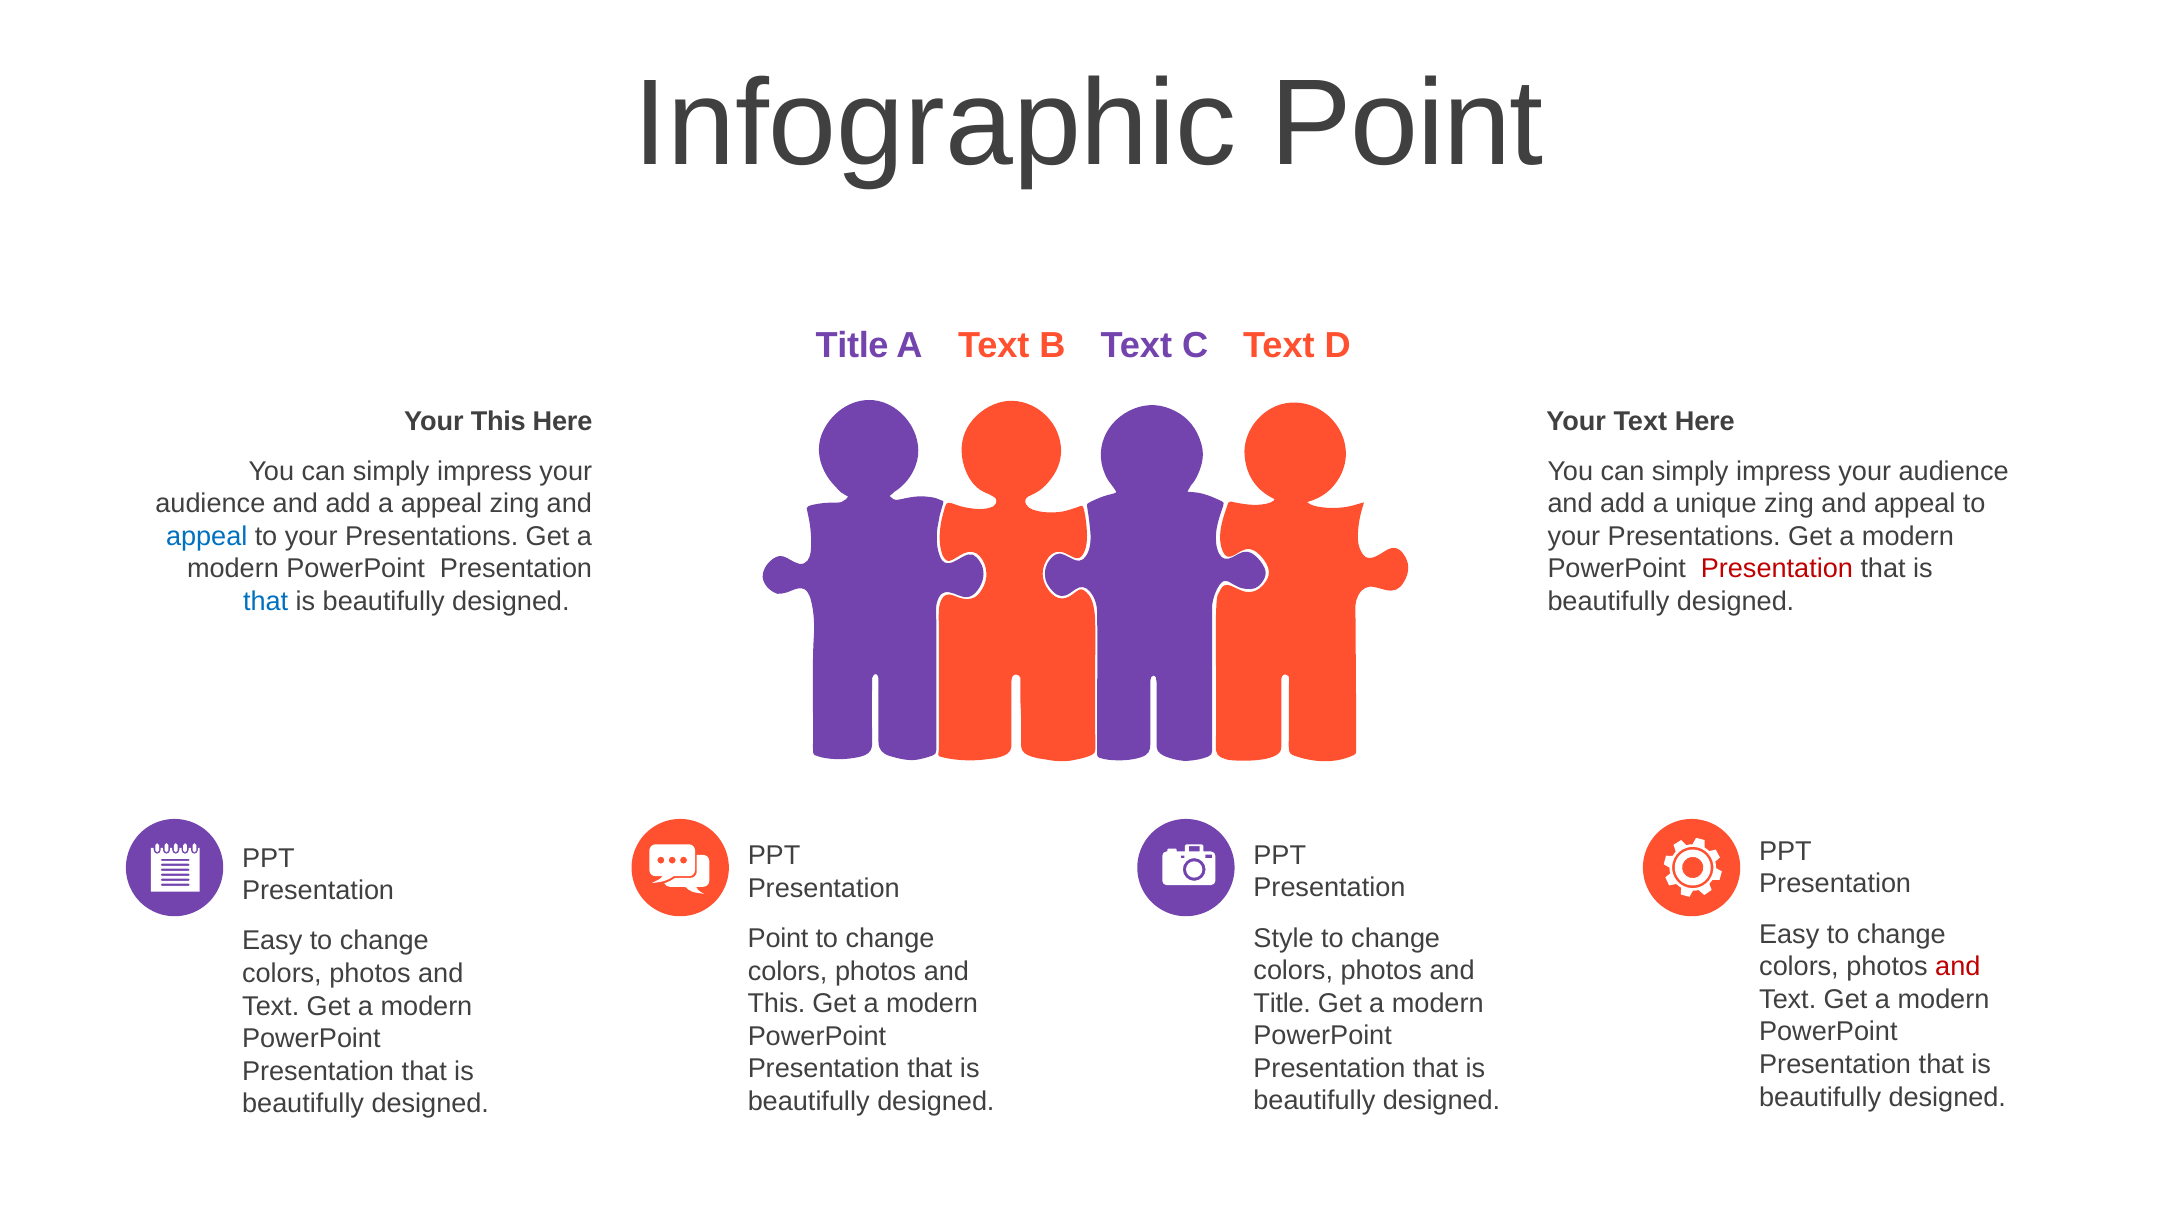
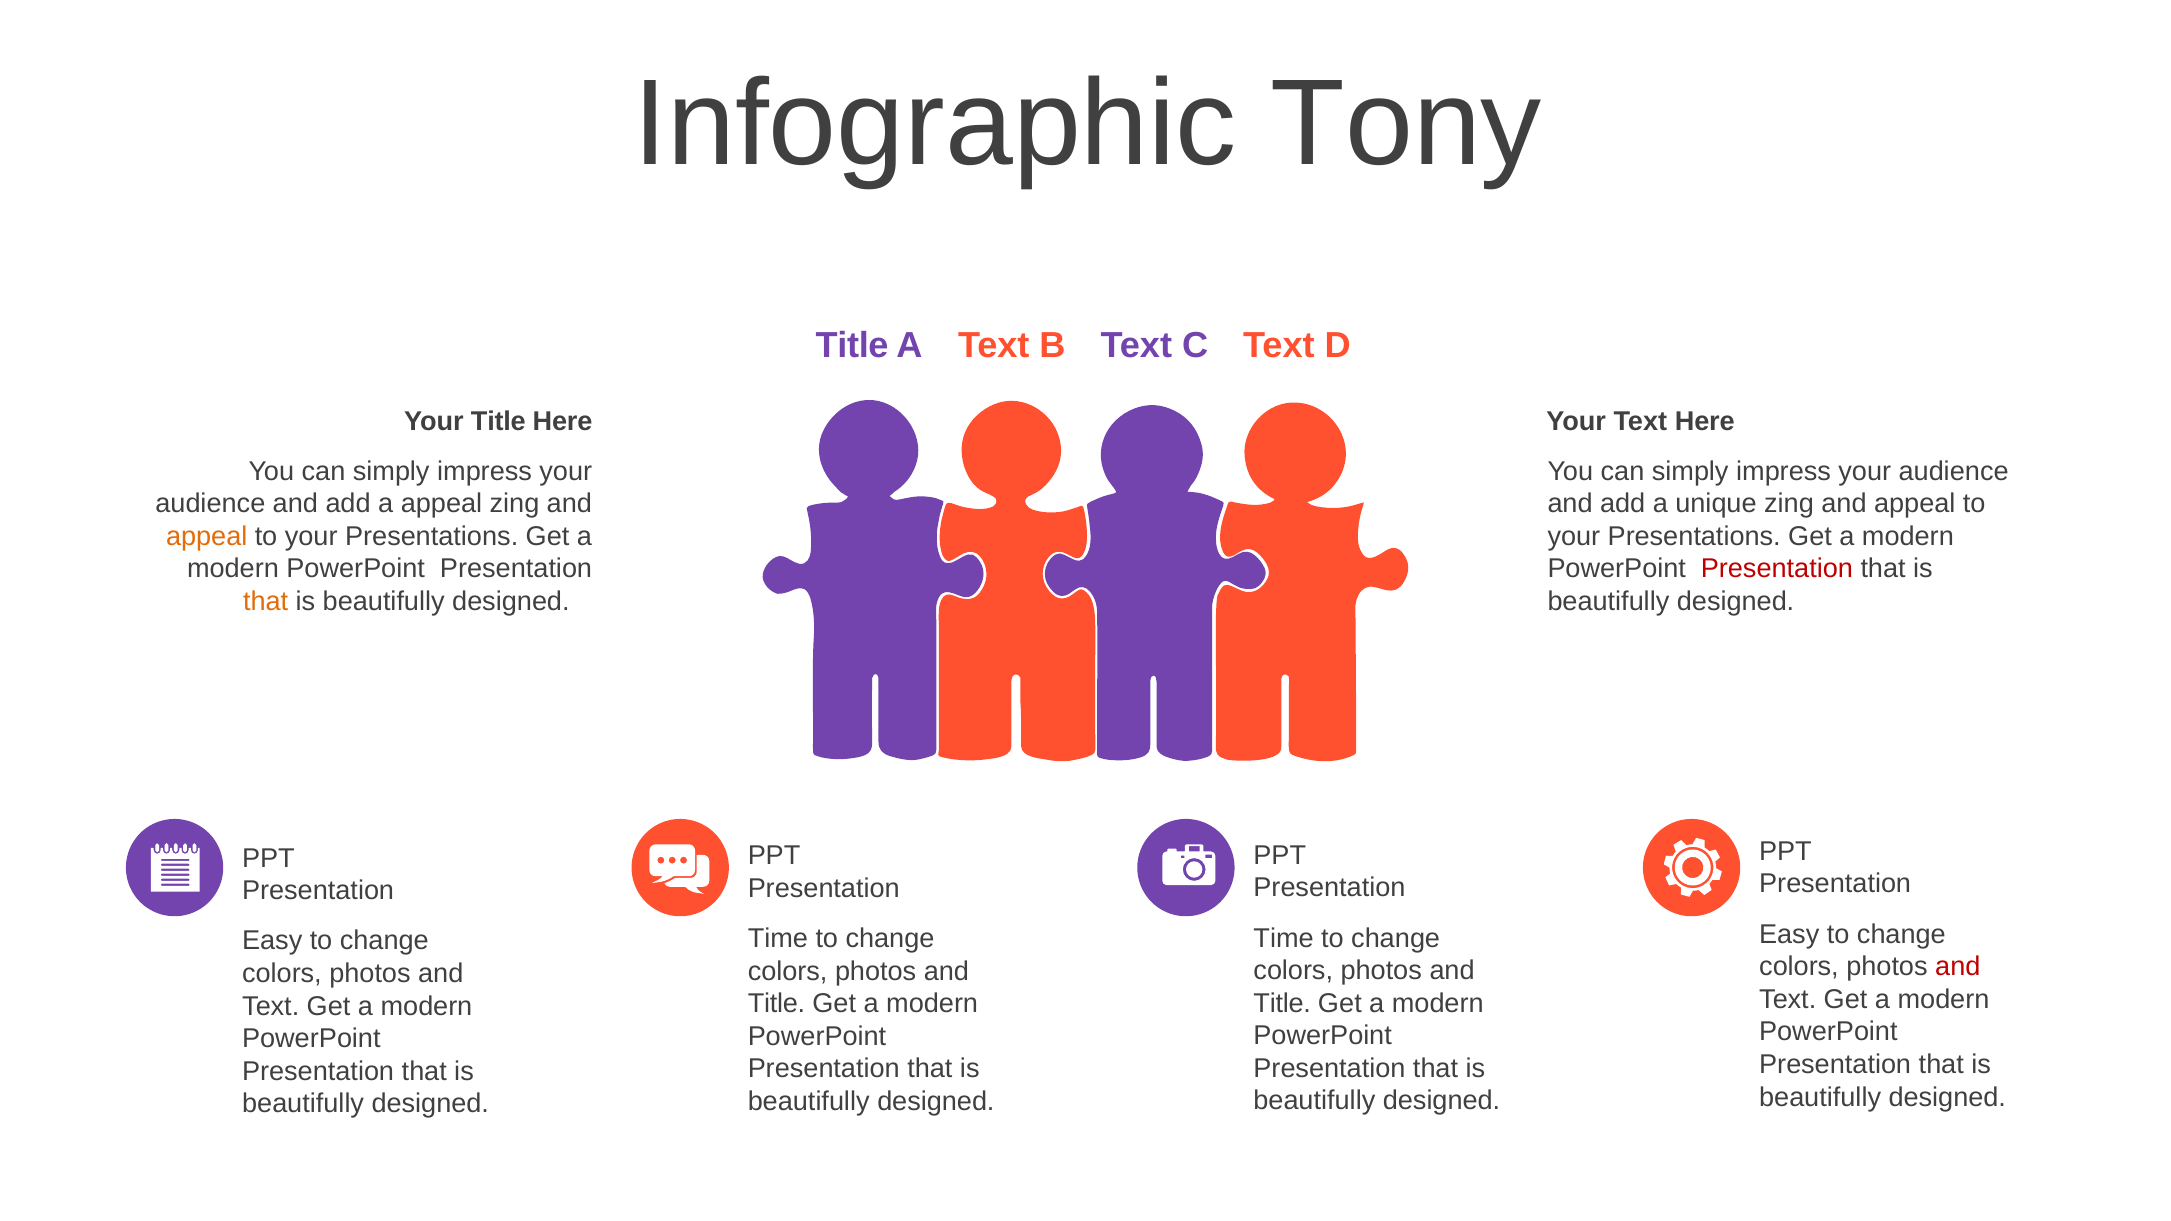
Infographic Point: Point -> Tony (1406, 124)
Your This: This -> Title (498, 422)
appeal colour: blue -> orange (207, 536)
that colour: blue -> orange (266, 601)
Style: Style -> Time (1284, 938)
Point: Point -> Time (778, 939)
This: This -> Title (777, 1004)
